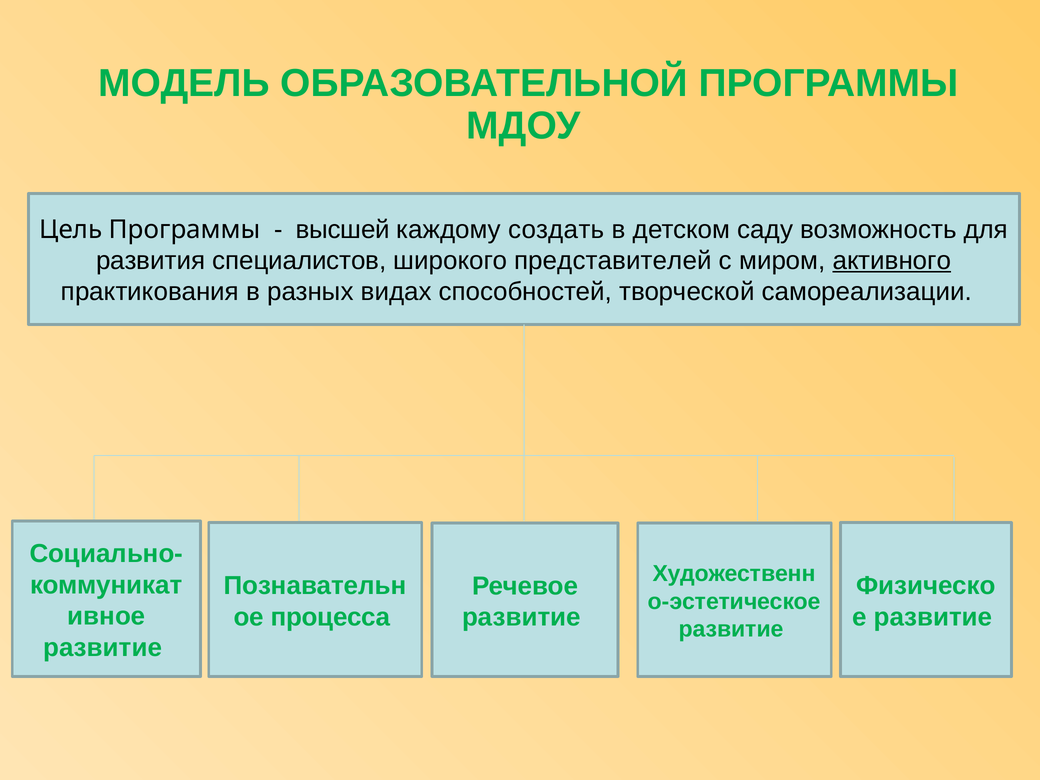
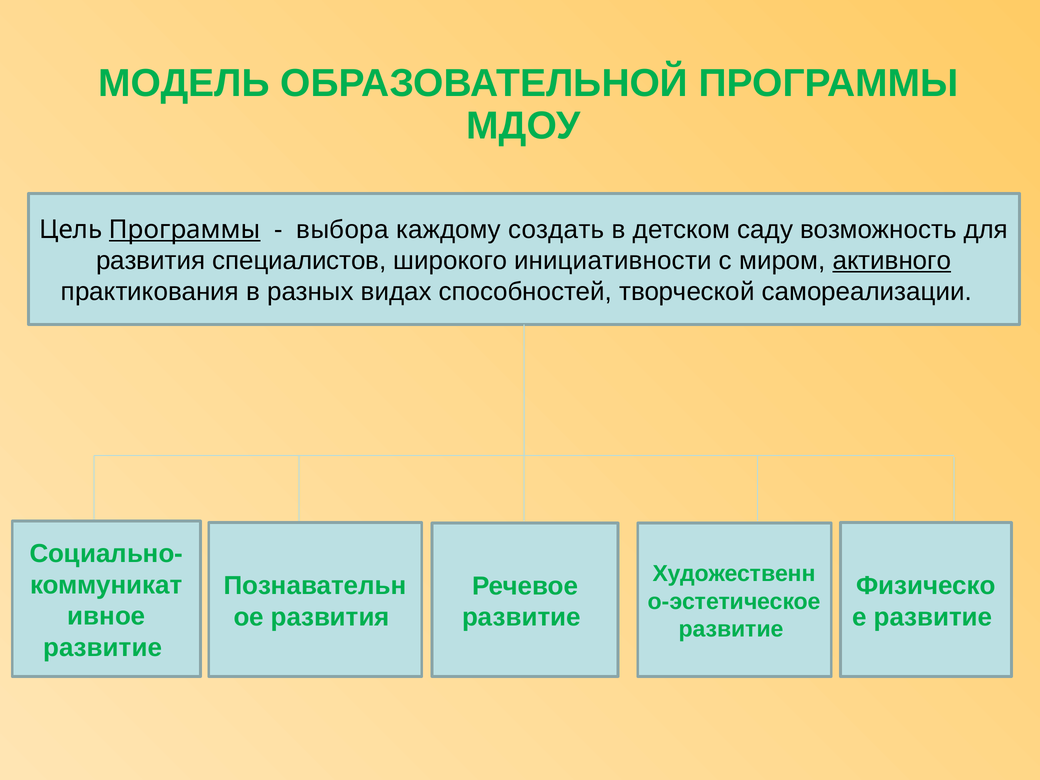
Программы underline: none -> present (185, 230)
высшей: высшей -> выбора (342, 230)
представителей: представителей -> инициативности (613, 261)
процесса: процесса -> развития (330, 617)
